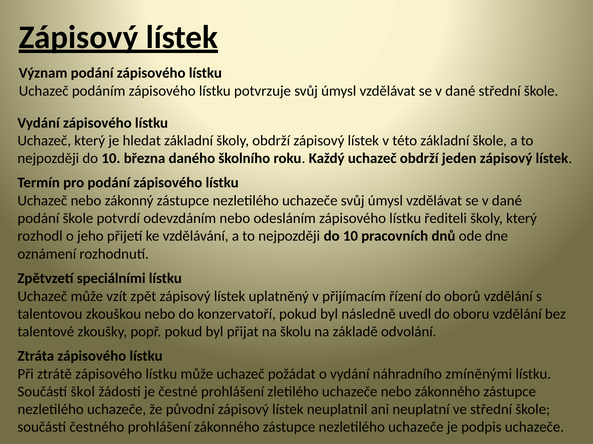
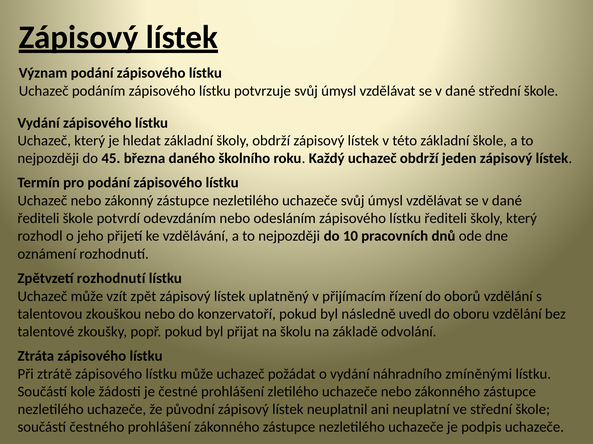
10: 10 -> 45 (111, 159)
podání: podání -> řediteli (38, 219)
Zpětvzetí speciálními: speciálními -> rozhodnutí (111, 279)
škol: škol -> kole (83, 392)
